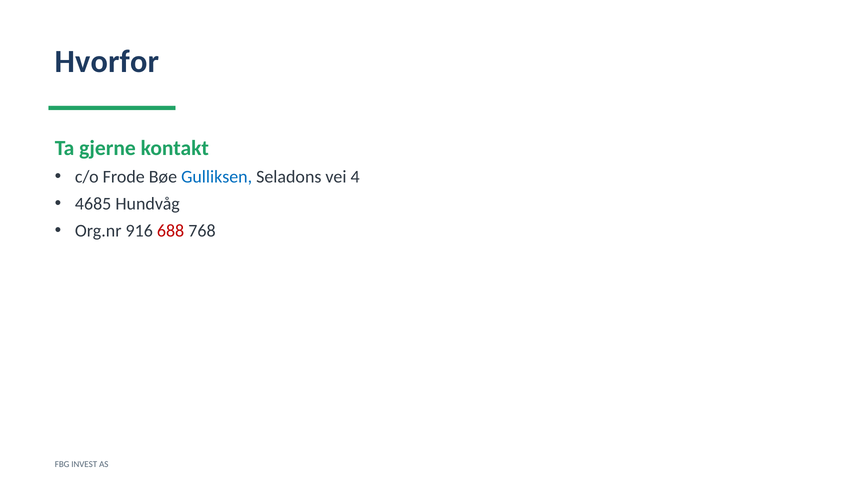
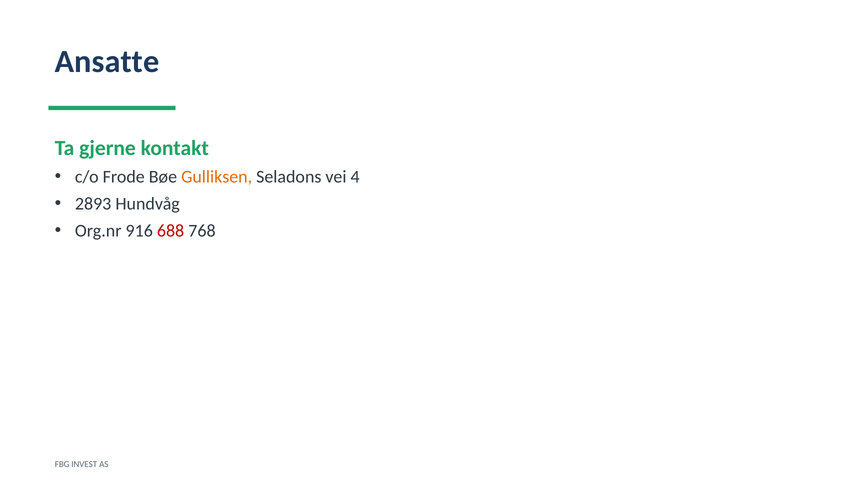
Hvorfor: Hvorfor -> Ansatte (107, 61)
Gulliksen colour: blue -> orange (217, 177)
4685: 4685 -> 2893 (93, 204)
